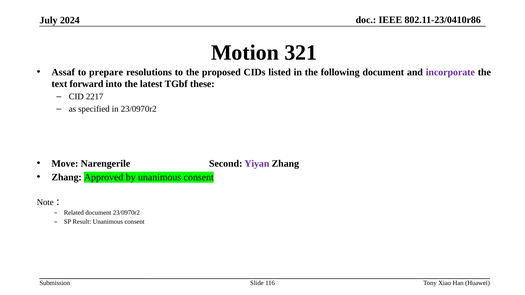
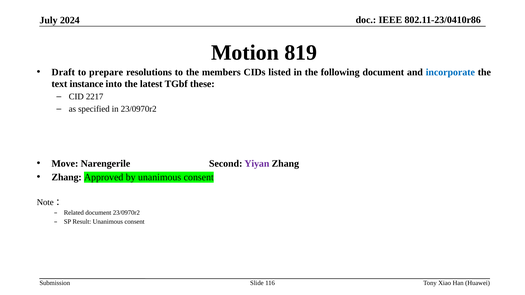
321: 321 -> 819 (301, 53)
Assaf: Assaf -> Draft (63, 72)
proposed: proposed -> members (221, 72)
incorporate colour: purple -> blue (450, 72)
forward: forward -> instance (86, 84)
